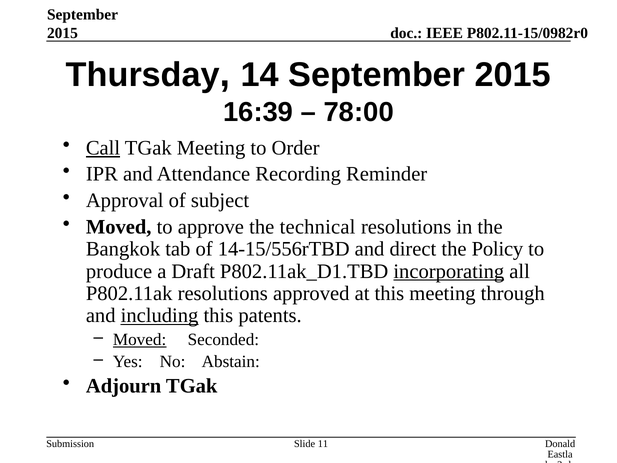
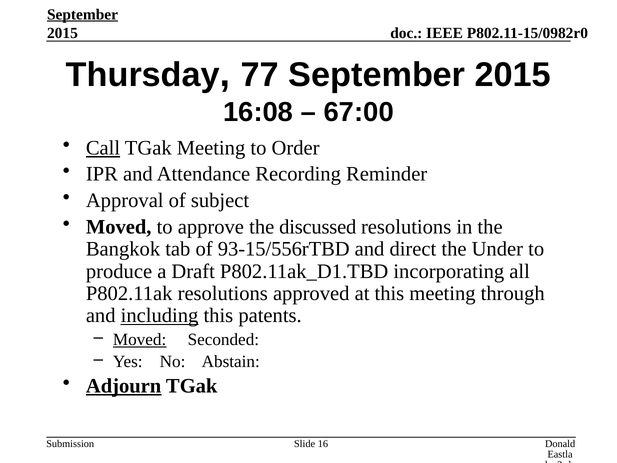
September underline: none -> present (83, 14)
14: 14 -> 77 (260, 75)
16:39: 16:39 -> 16:08 (258, 112)
78:00: 78:00 -> 67:00 (359, 112)
technical: technical -> discussed (318, 227)
14-15/556rTBD: 14-15/556rTBD -> 93-15/556rTBD (284, 249)
Policy: Policy -> Under (497, 249)
incorporating underline: present -> none (449, 271)
Adjourn underline: none -> present (124, 386)
11: 11 -> 16 (323, 444)
